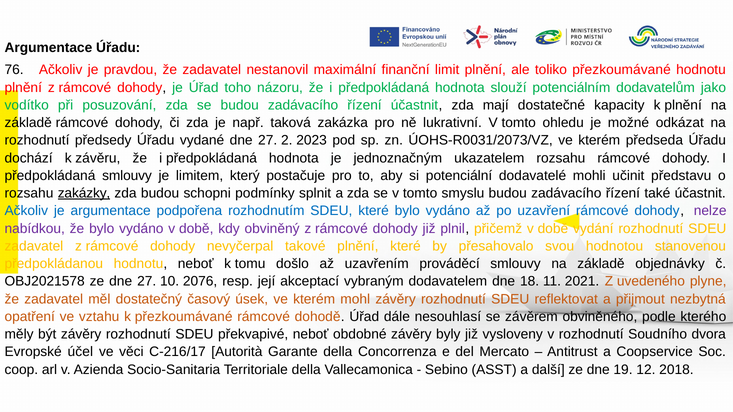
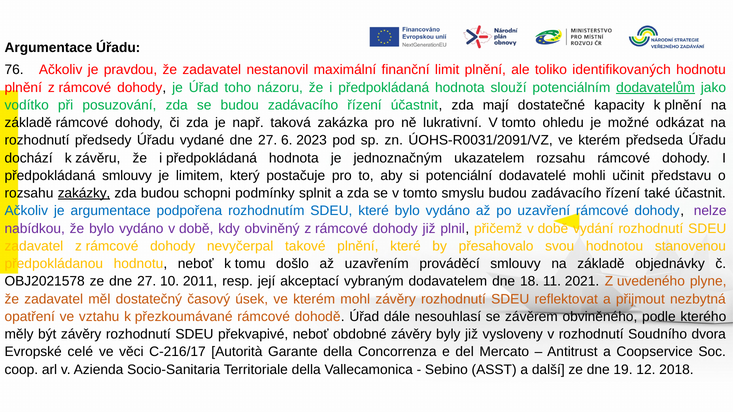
toliko přezkoumávané: přezkoumávané -> identifikovaných (622, 70)
dodavatelům underline: none -> present (656, 88)
2: 2 -> 6 (287, 140)
ÚOHS-R0031/2073/VZ: ÚOHS-R0031/2073/VZ -> ÚOHS-R0031/2091/VZ (481, 140)
2076: 2076 -> 2011 (200, 282)
účel: účel -> celé (80, 352)
